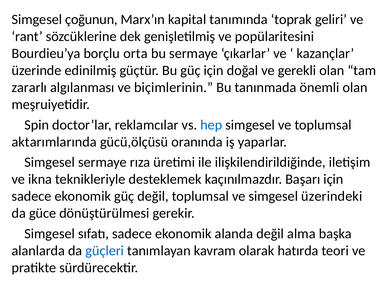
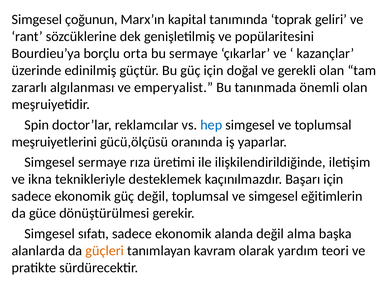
biçimlerinin: biçimlerinin -> emperyalist (174, 87)
aktarımlarında: aktarımlarında -> meşruiyetlerini (54, 142)
üzerindeki: üzerindeki -> eğitimlerin (332, 196)
güçleri colour: blue -> orange (105, 251)
hatırda: hatırda -> yardım (298, 251)
